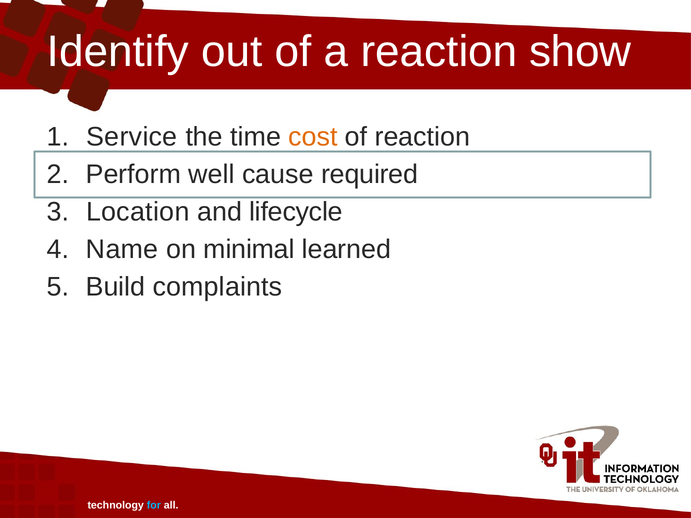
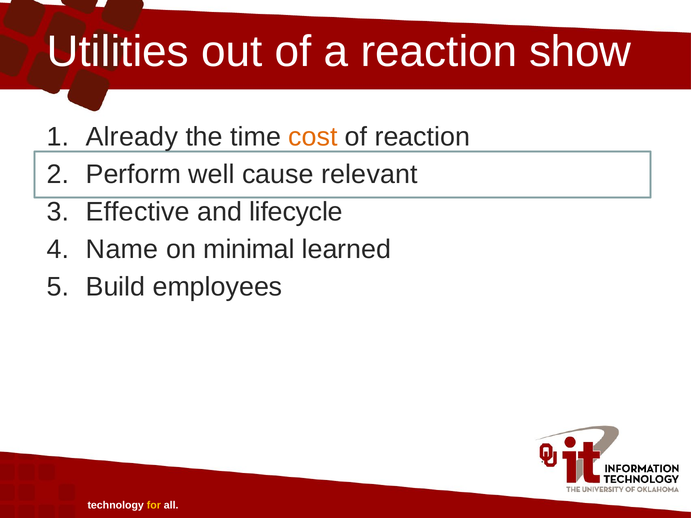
Identify: Identify -> Utilities (118, 52)
Service: Service -> Already (132, 137)
required: required -> relevant (369, 174)
Location: Location -> Effective (138, 212)
complaints: complaints -> employees (218, 287)
for colour: light blue -> yellow (154, 506)
